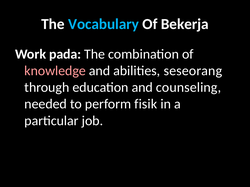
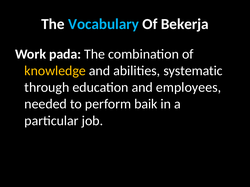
knowledge colour: pink -> yellow (55, 71)
seseorang: seseorang -> systematic (193, 71)
counseling: counseling -> employees (189, 88)
fisik: fisik -> baik (146, 104)
